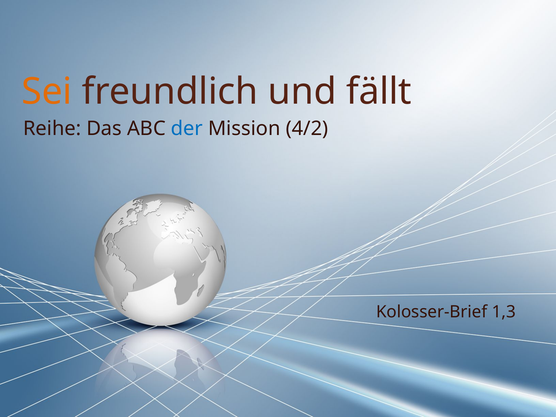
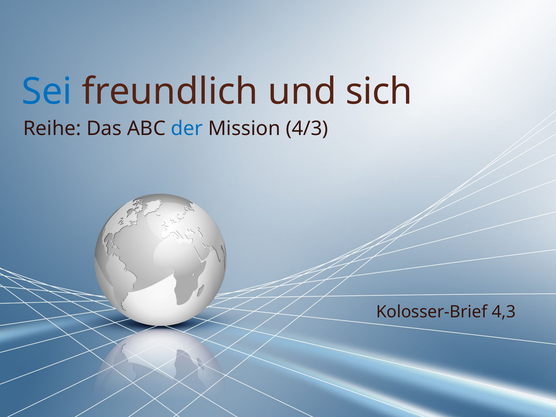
Sei colour: orange -> blue (47, 92)
fällt: fällt -> sich (379, 92)
4/2: 4/2 -> 4/3 (307, 129)
1,3: 1,3 -> 4,3 (504, 312)
